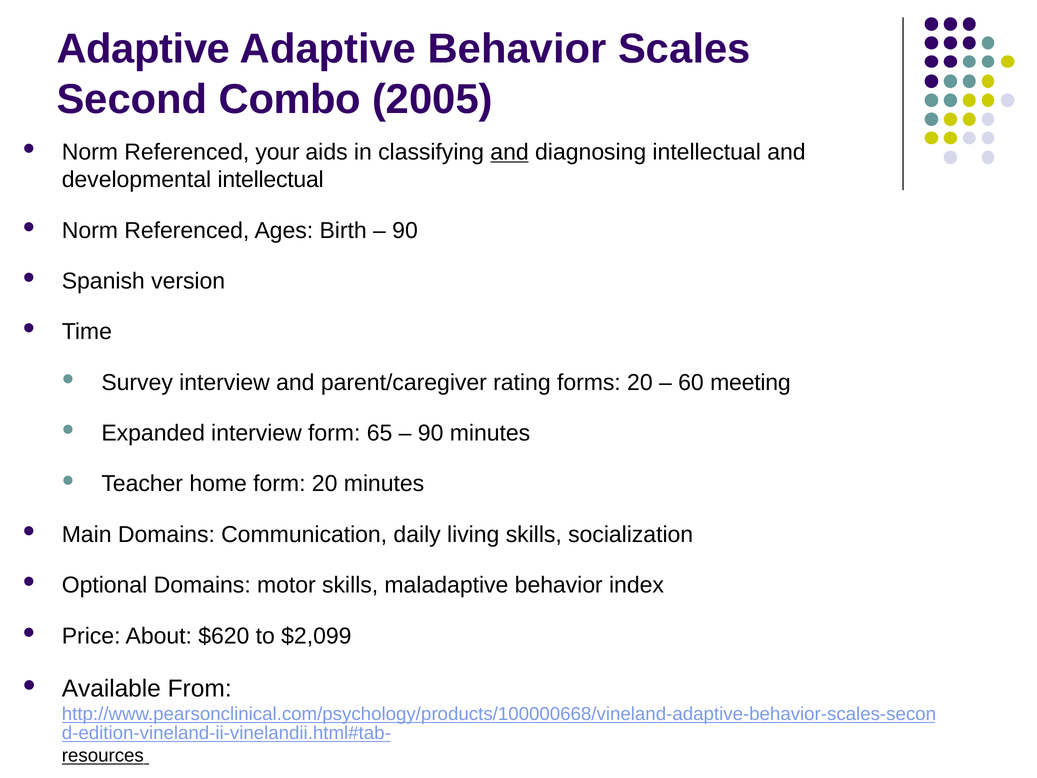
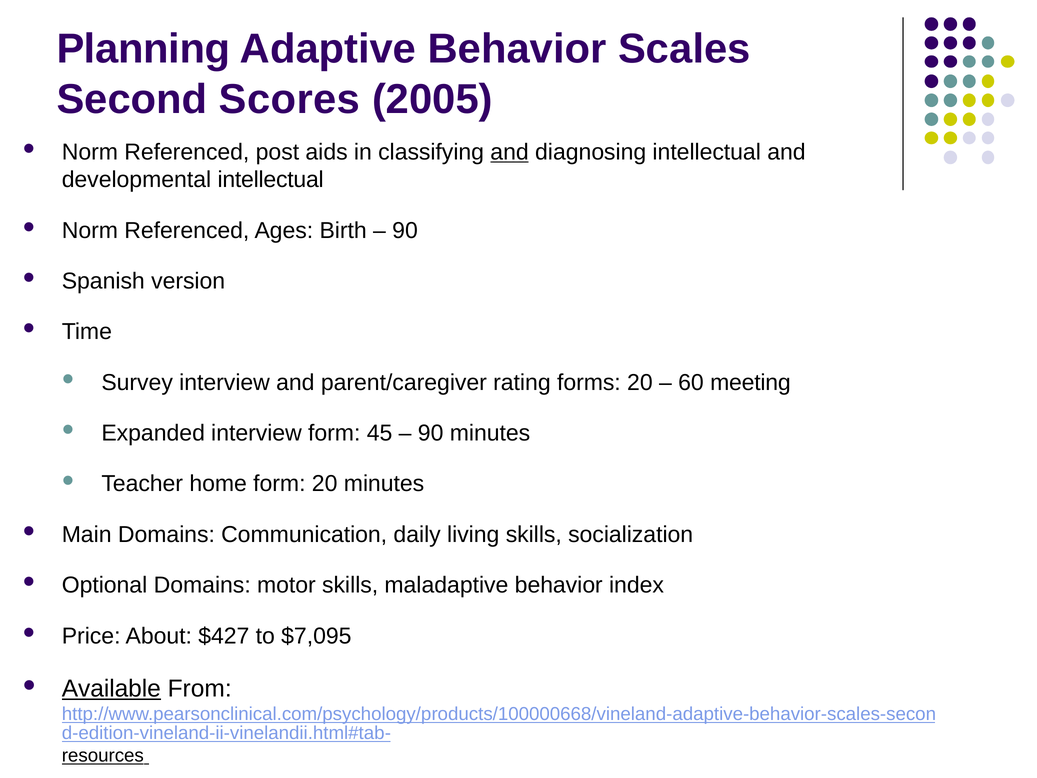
Adaptive: Adaptive -> Planning (143, 49)
Combo: Combo -> Scores (289, 99)
your: your -> post (277, 152)
65: 65 -> 45 (380, 433)
$620: $620 -> $427 (224, 636)
$2,099: $2,099 -> $7,095 (316, 636)
Available underline: none -> present (111, 689)
